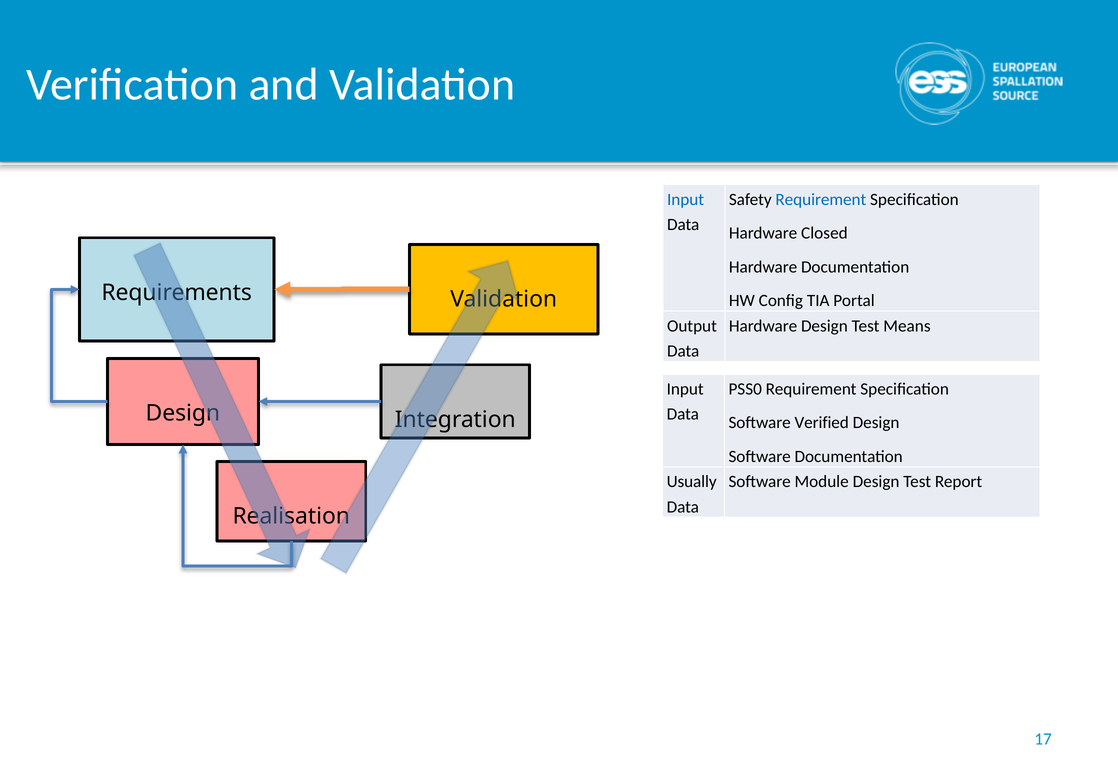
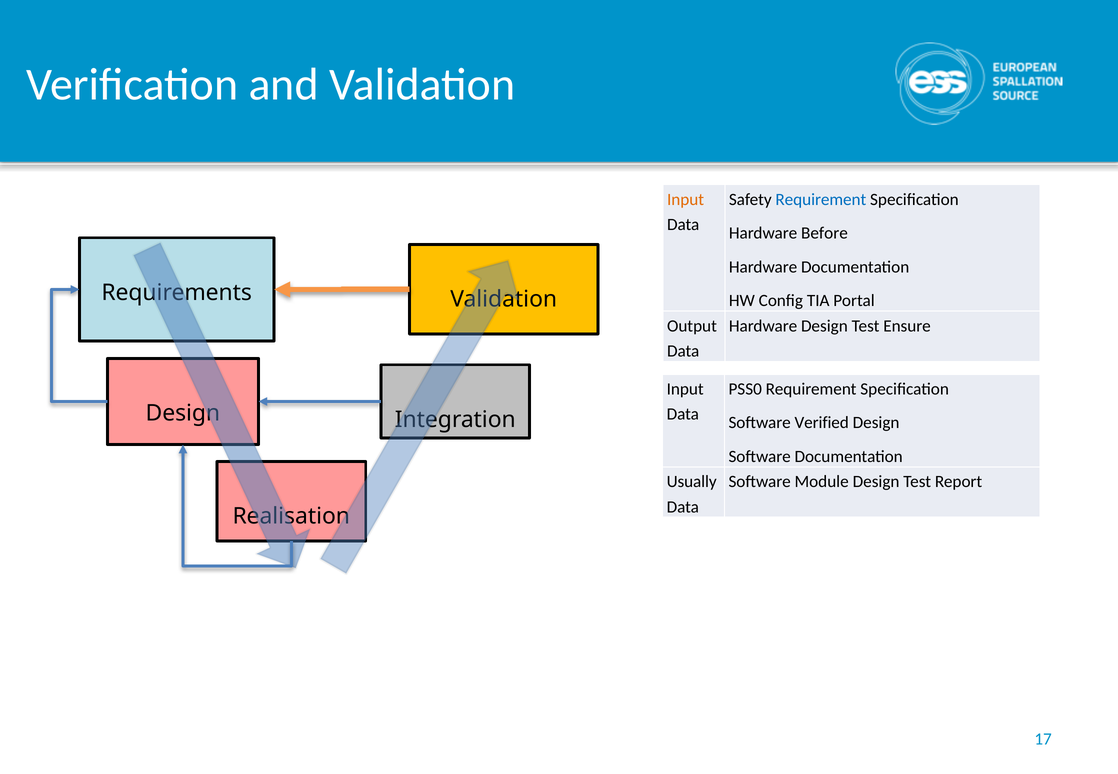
Input colour: blue -> orange (686, 199)
Closed: Closed -> Before (824, 233)
Means: Means -> Ensure (907, 326)
